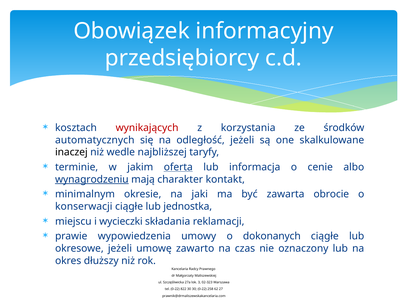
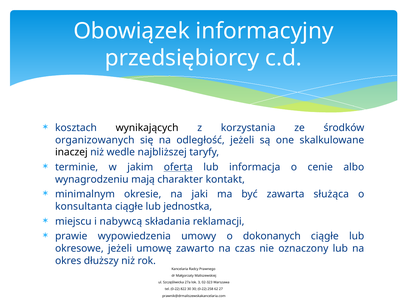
wynikających colour: red -> black (147, 128)
automatycznych: automatycznych -> organizowanych (95, 140)
wynagrodzeniu underline: present -> none (92, 179)
obrocie: obrocie -> służąca (331, 194)
konserwacji: konserwacji -> konsultanta (84, 207)
wycieczki: wycieczki -> nabywcą (121, 222)
